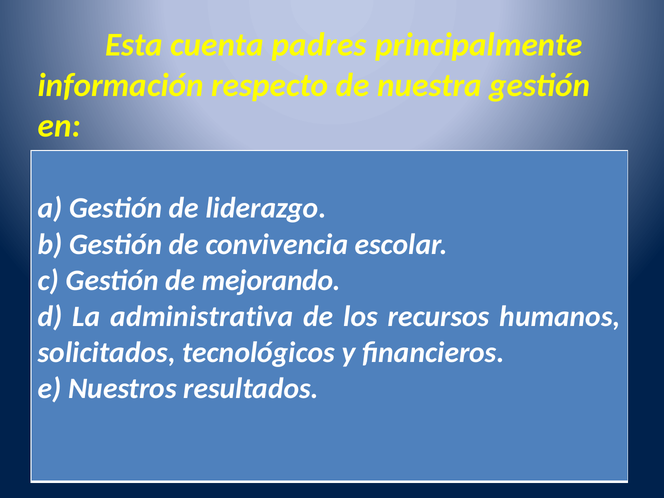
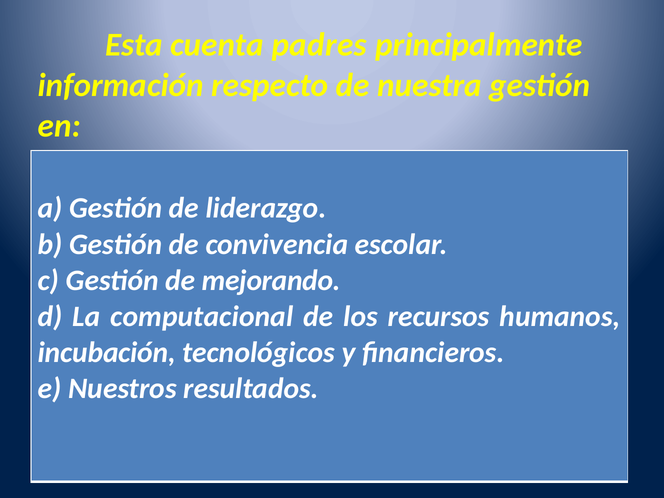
administrativa: administrativa -> computacional (202, 316)
solicitados: solicitados -> incubación (107, 353)
